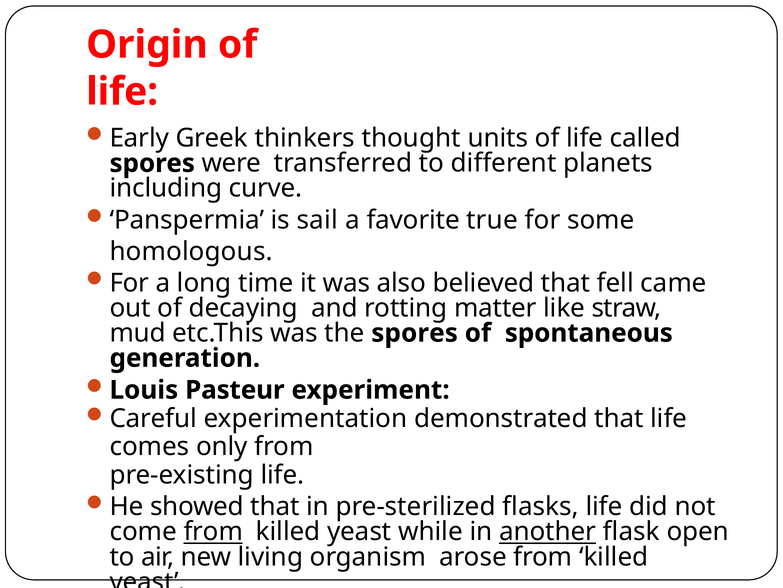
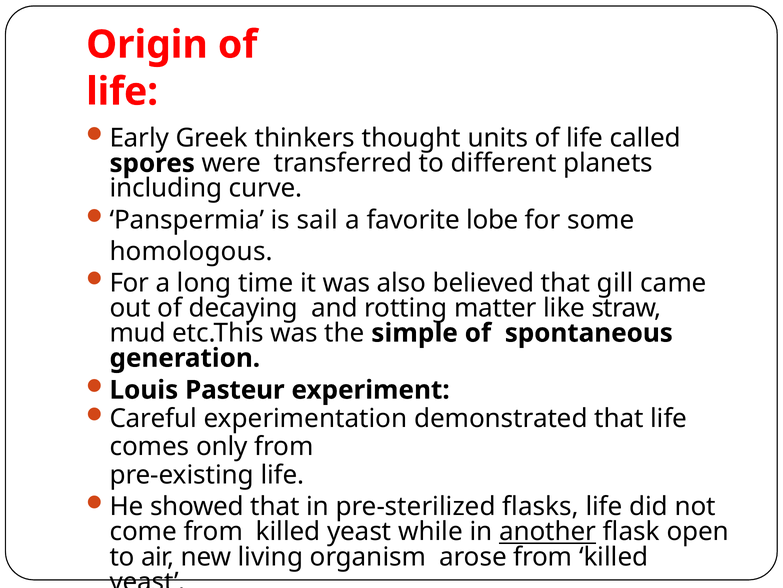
true: true -> lobe (492, 220)
fell: fell -> gill (615, 283)
the spores: spores -> simple (415, 333)
from underline: present -> none (213, 531)
